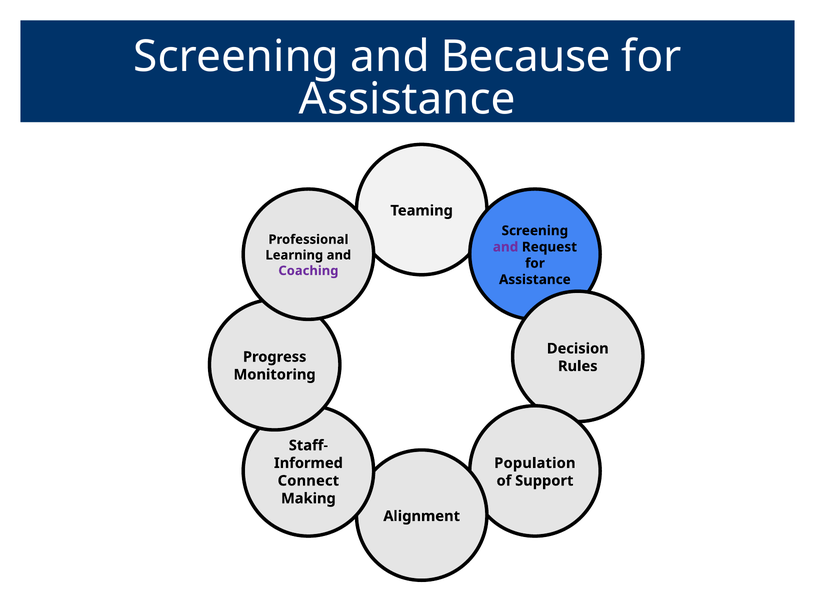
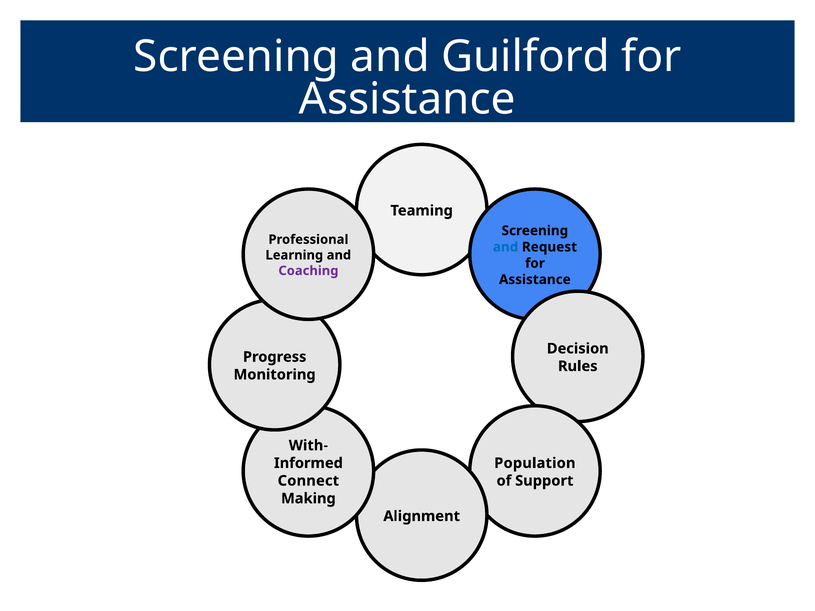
Because: Because -> Guilford (526, 57)
and colour: purple -> blue (506, 247)
Staff-: Staff- -> With- (308, 446)
